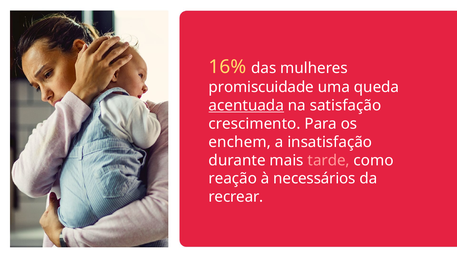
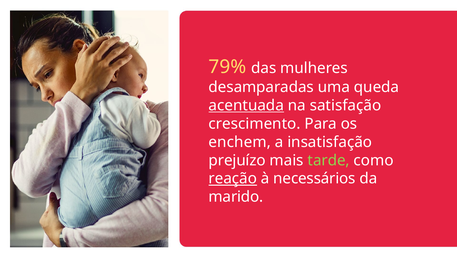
16%: 16% -> 79% (227, 67)
promiscuidade: promiscuidade -> desamparadas (261, 87)
durante: durante -> prejuízo (237, 160)
tarde colour: pink -> light green (329, 160)
reação underline: none -> present (233, 179)
recrear: recrear -> marido (236, 197)
